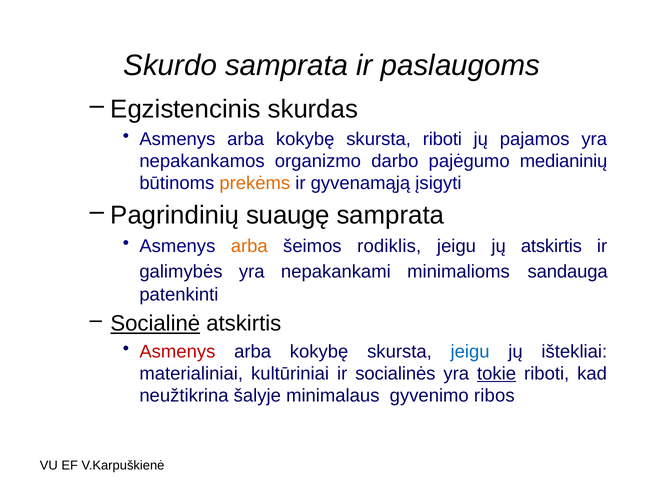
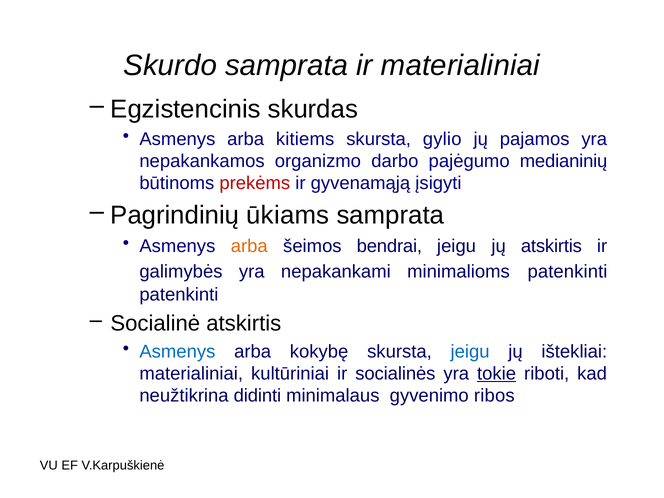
ir paslaugoms: paslaugoms -> materialiniai (460, 66)
kokybę: kokybę -> kitiems (305, 139)
skursta riboti: riboti -> gylio (442, 139)
prekėms colour: orange -> red (255, 183)
suaugę: suaugę -> ūkiams (288, 215)
rodiklis: rodiklis -> bendrai (389, 246)
minimalioms sandauga: sandauga -> patenkinti (567, 272)
Socialinė underline: present -> none (155, 324)
Asmenys colour: red -> blue (177, 351)
šalyje: šalyje -> didinti (257, 396)
